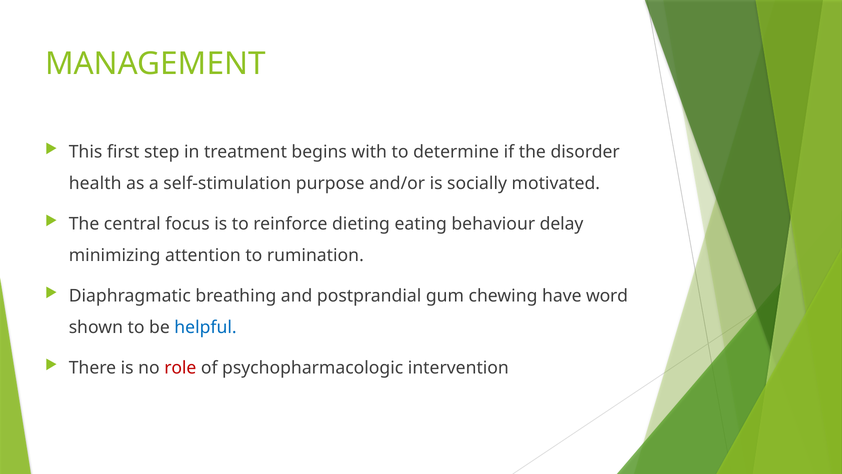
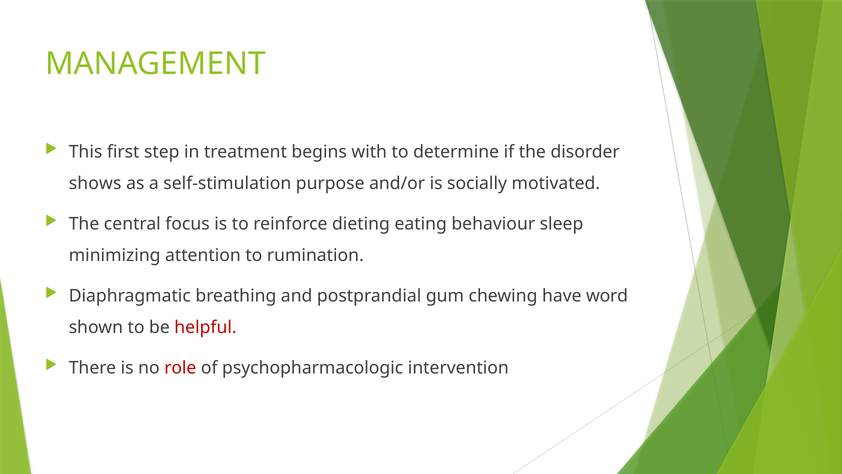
health: health -> shows (95, 183)
delay: delay -> sleep (561, 224)
helpful colour: blue -> red (206, 327)
